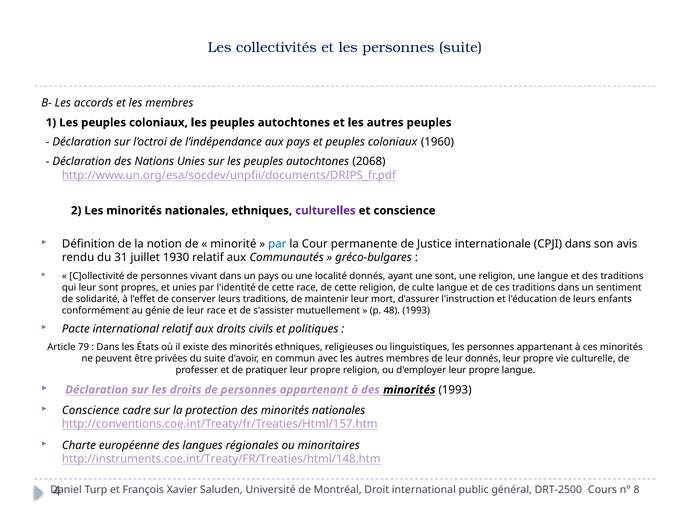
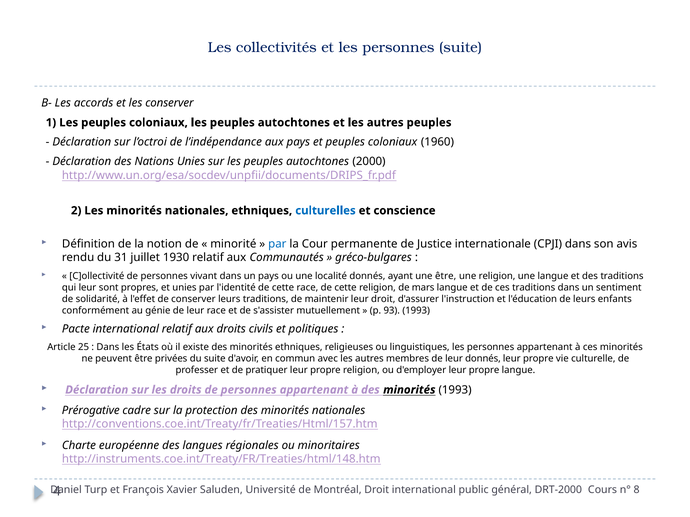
les membres: membres -> conserver (169, 103)
2068: 2068 -> 2000 (369, 162)
culturelles colour: purple -> blue (325, 211)
une sont: sont -> être (446, 276)
culte: culte -> mars (423, 288)
leur mort: mort -> droit (383, 299)
48: 48 -> 93 (392, 311)
79: 79 -> 25 (84, 348)
Conscience: Conscience -> Prérogative (91, 411)
DRT-2500: DRT-2500 -> DRT-2000 (558, 490)
